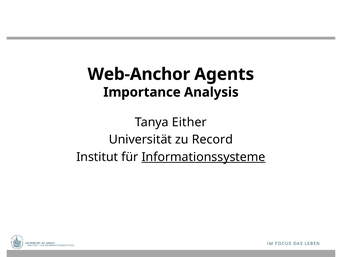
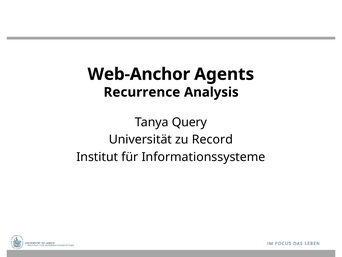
Importance: Importance -> Recurrence (142, 92)
Either: Either -> Query (189, 122)
Informationssysteme underline: present -> none (203, 157)
